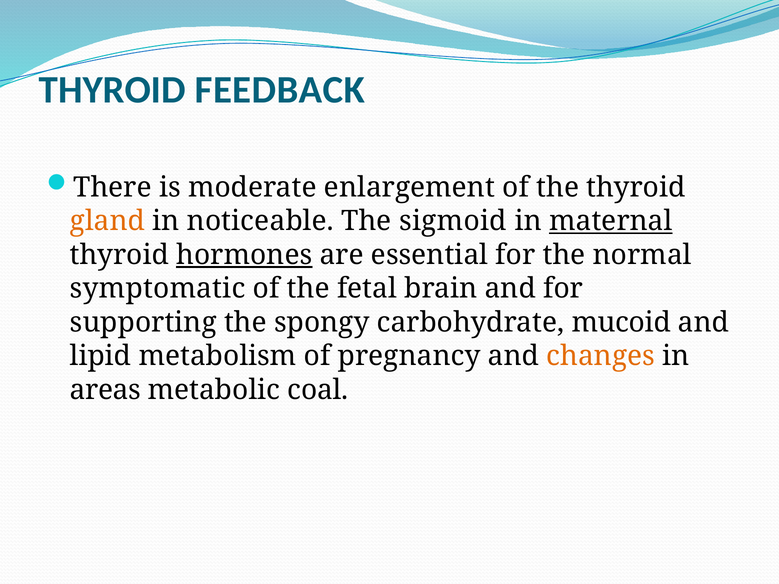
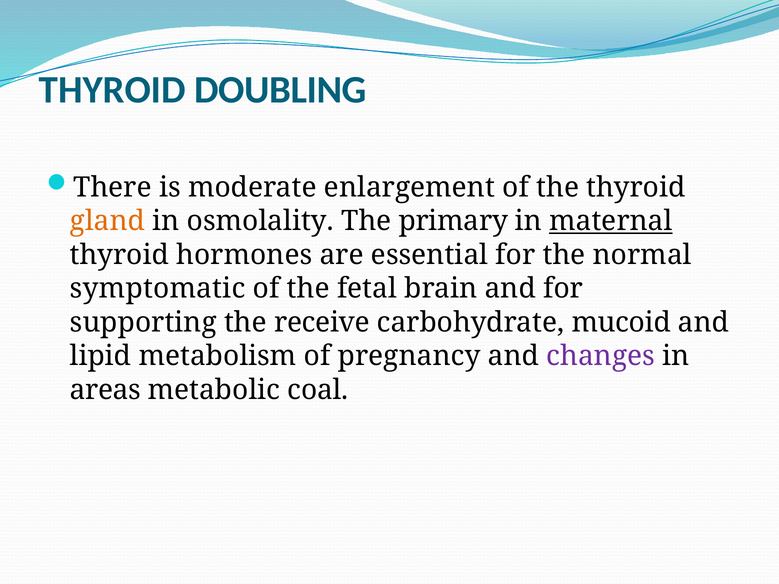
FEEDBACK: FEEDBACK -> DOUBLING (280, 90)
noticeable: noticeable -> osmolality (260, 221)
sigmoid: sigmoid -> primary (453, 221)
hormones underline: present -> none (244, 255)
spongy: spongy -> receive (322, 322)
changes colour: orange -> purple (601, 356)
